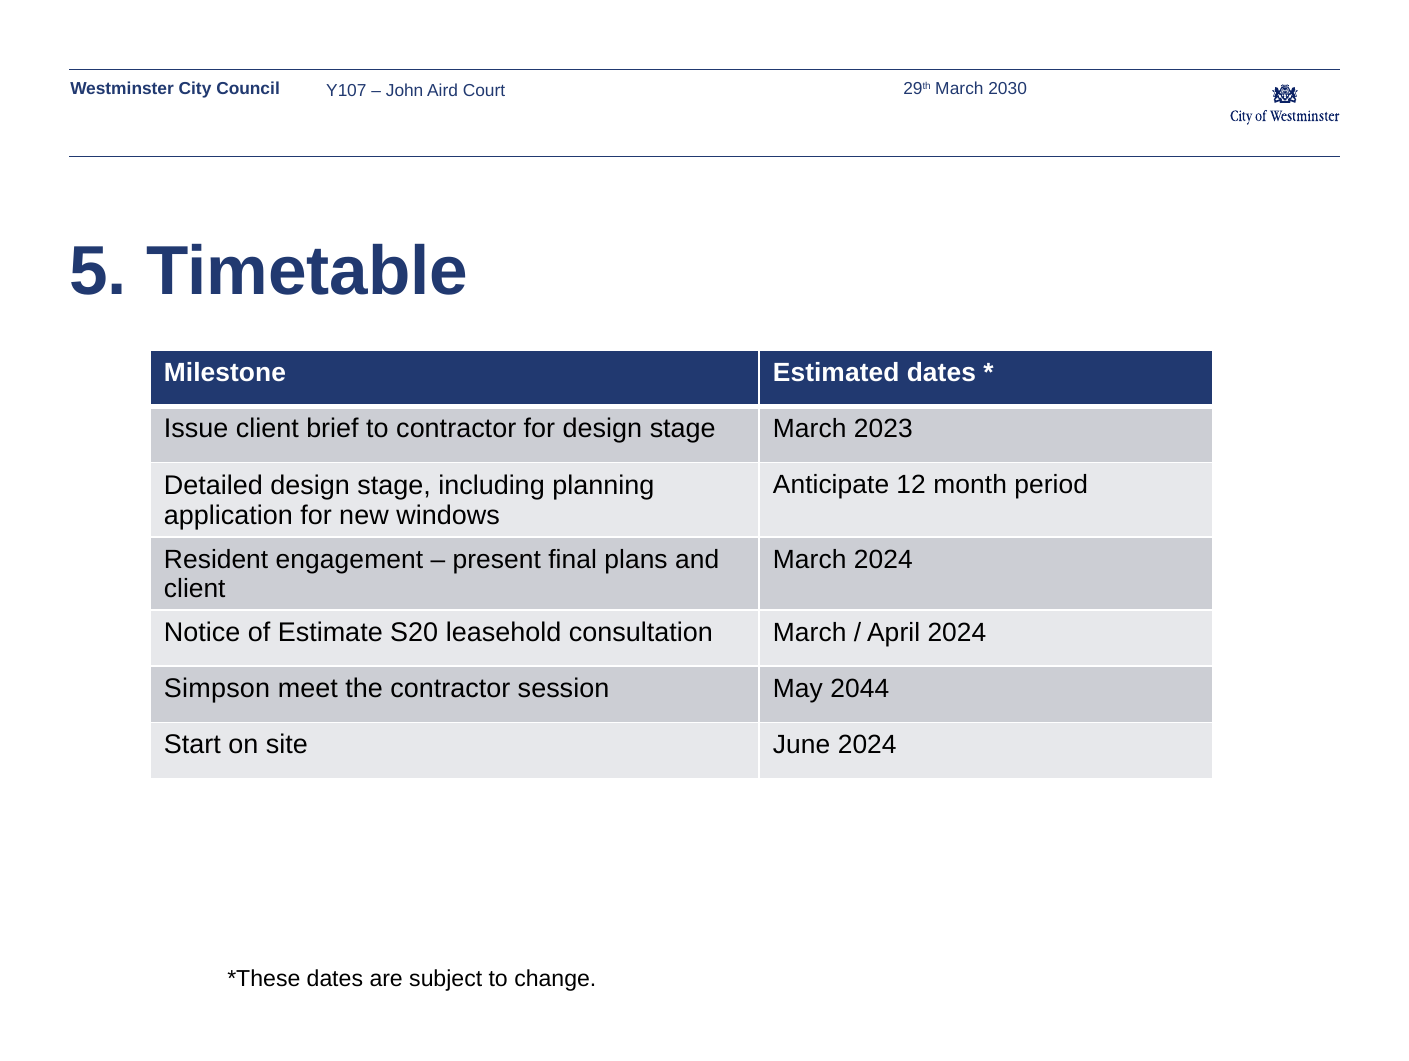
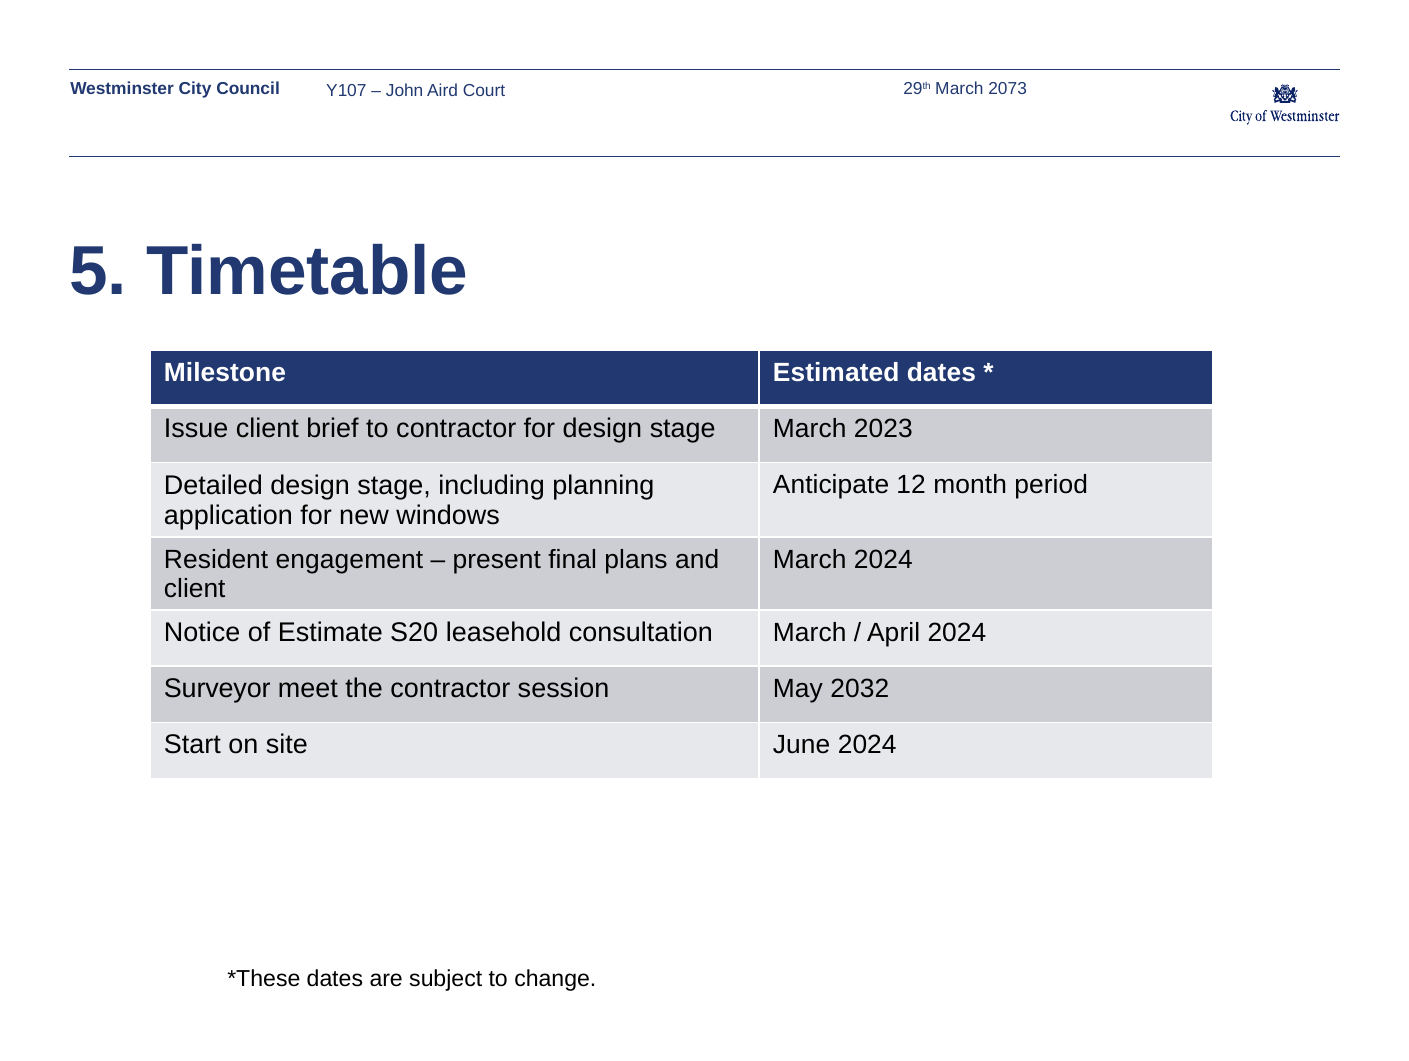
2030: 2030 -> 2073 (1008, 89)
Simpson: Simpson -> Surveyor (217, 689)
2044: 2044 -> 2032 (860, 689)
